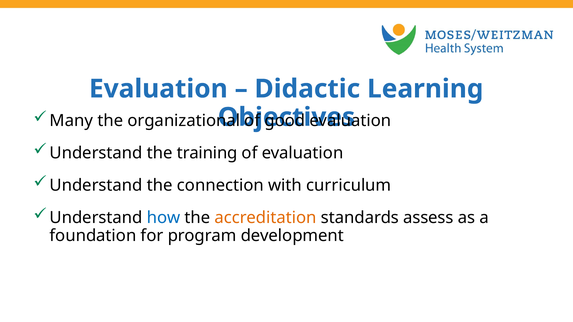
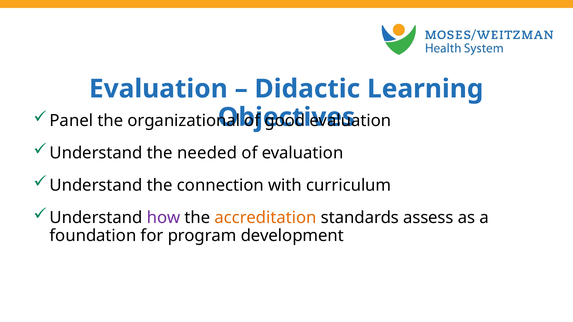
Many: Many -> Panel (71, 121)
training: training -> needed (207, 153)
how colour: blue -> purple (164, 218)
